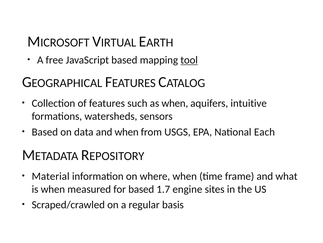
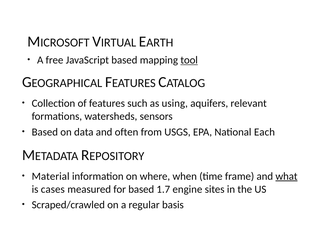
as when: when -> using (175, 103)
intuitive: intuitive -> relevant (249, 103)
and when: when -> often (127, 132)
what underline: none -> present (287, 176)
is when: when -> cases (53, 189)
